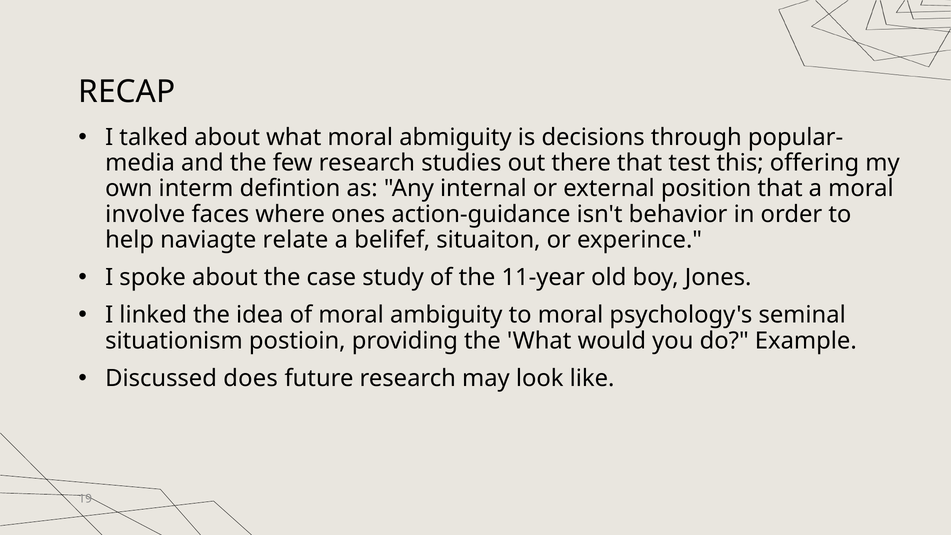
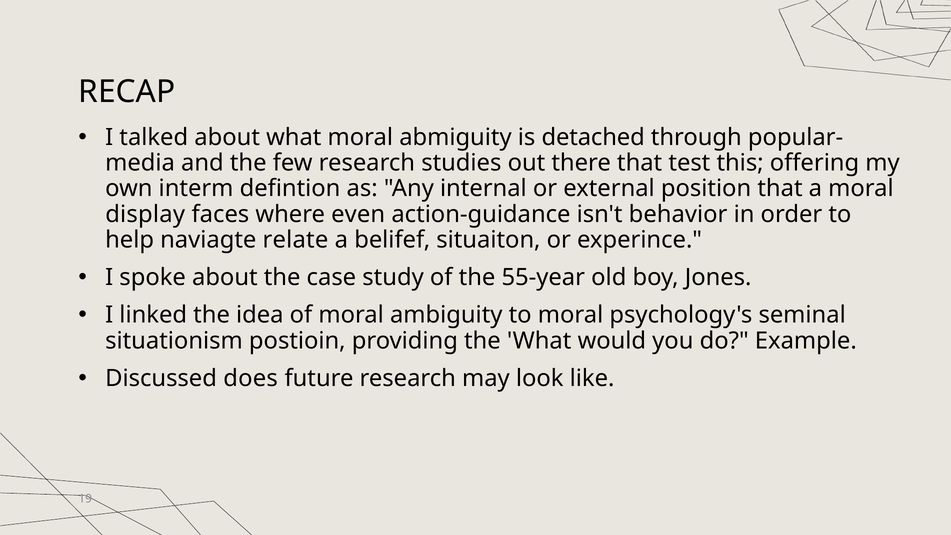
decisions: decisions -> detached (593, 137)
involve: involve -> display (145, 214)
ones: ones -> even (358, 214)
11-year: 11-year -> 55-year (543, 277)
